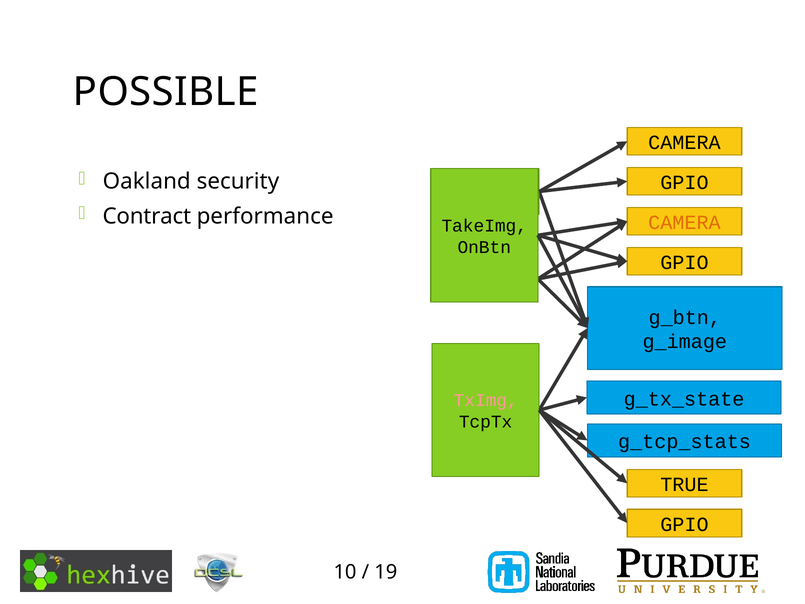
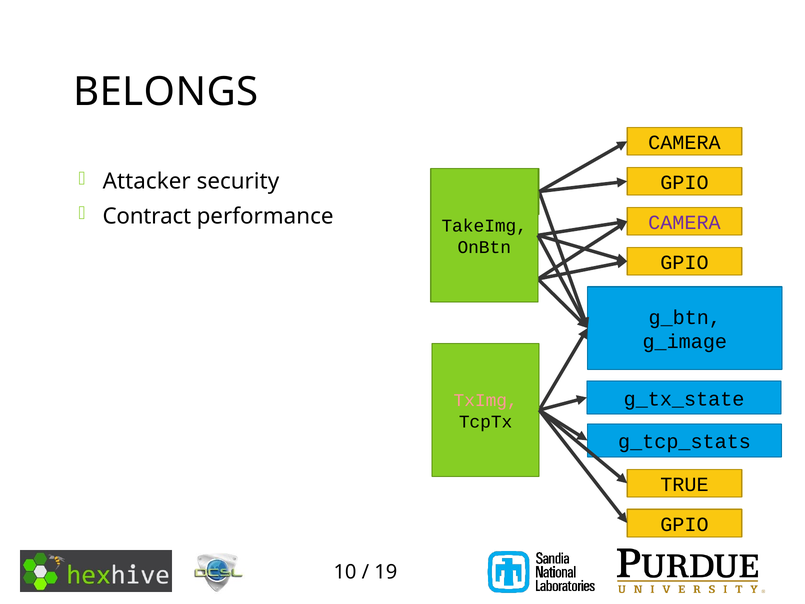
POSSIBLE: POSSIBLE -> BELONGS (166, 92)
Oakland: Oakland -> Attacker (147, 182)
CAMERA colour: orange -> purple (684, 223)
